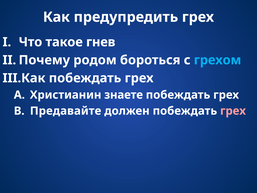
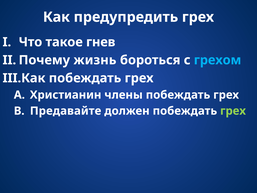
родом: родом -> жизнь (95, 60)
знаете: знаете -> члены (124, 95)
грех colour: pink -> light green (233, 111)
